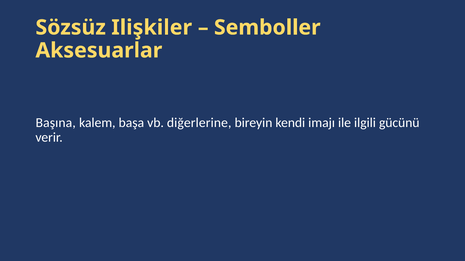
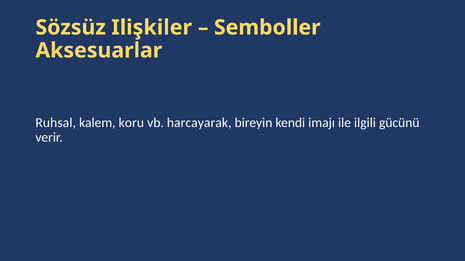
Başına: Başına -> Ruhsal (56, 123)
başa: başa -> koru (131, 123)
diğerlerine: diğerlerine -> harcayarak (199, 123)
